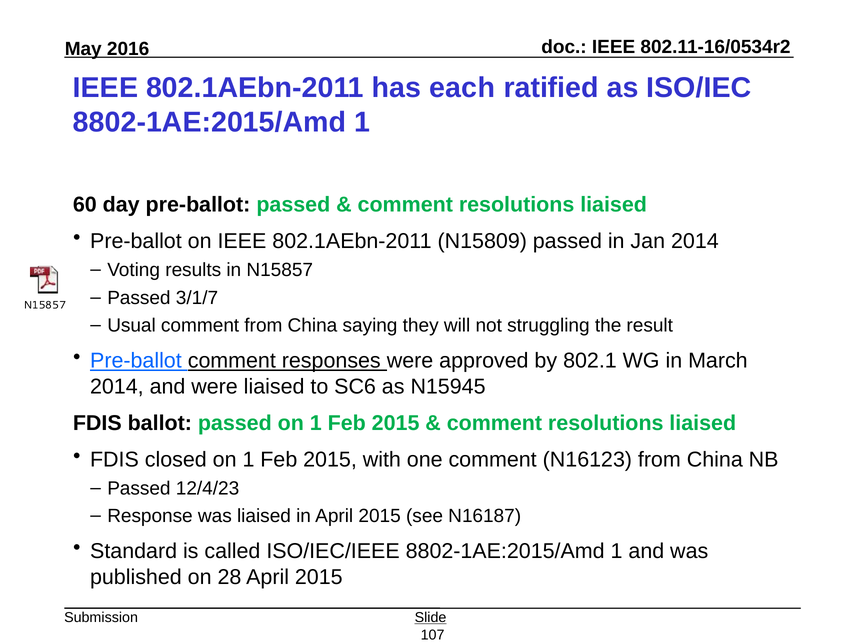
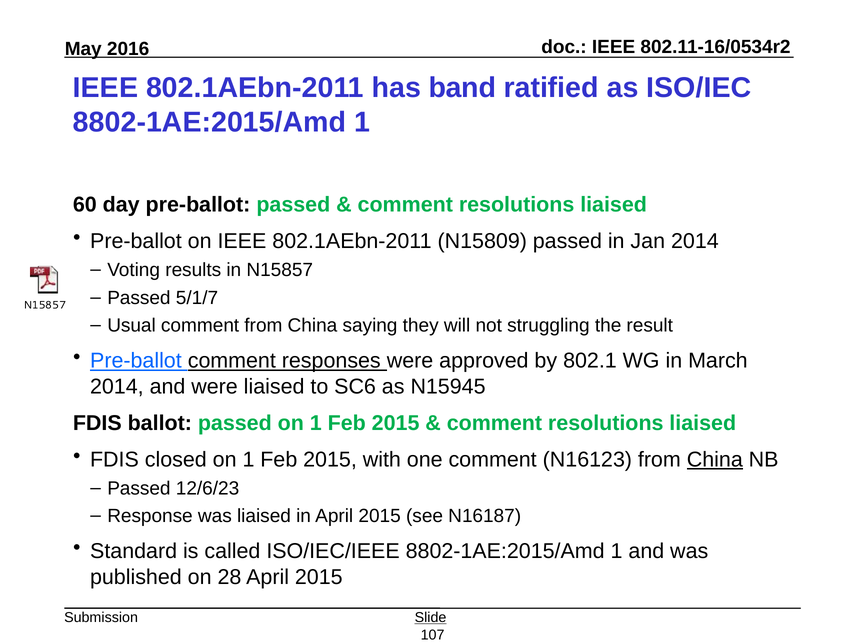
each: each -> band (462, 88)
3/1/7: 3/1/7 -> 5/1/7 (197, 298)
China underline: none -> present (715, 459)
12/4/23: 12/4/23 -> 12/6/23 (208, 488)
